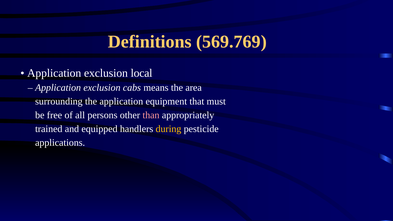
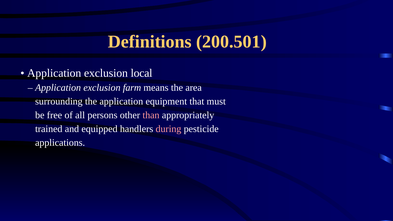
569.769: 569.769 -> 200.501 (231, 42)
cabs: cabs -> farm (132, 88)
during colour: yellow -> pink (168, 129)
